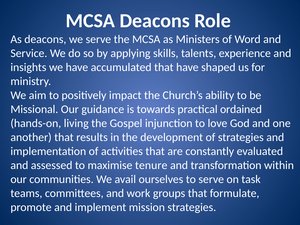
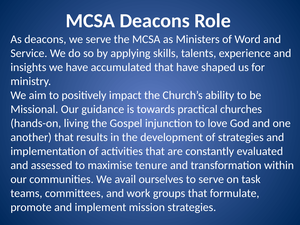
ordained: ordained -> churches (241, 109)
